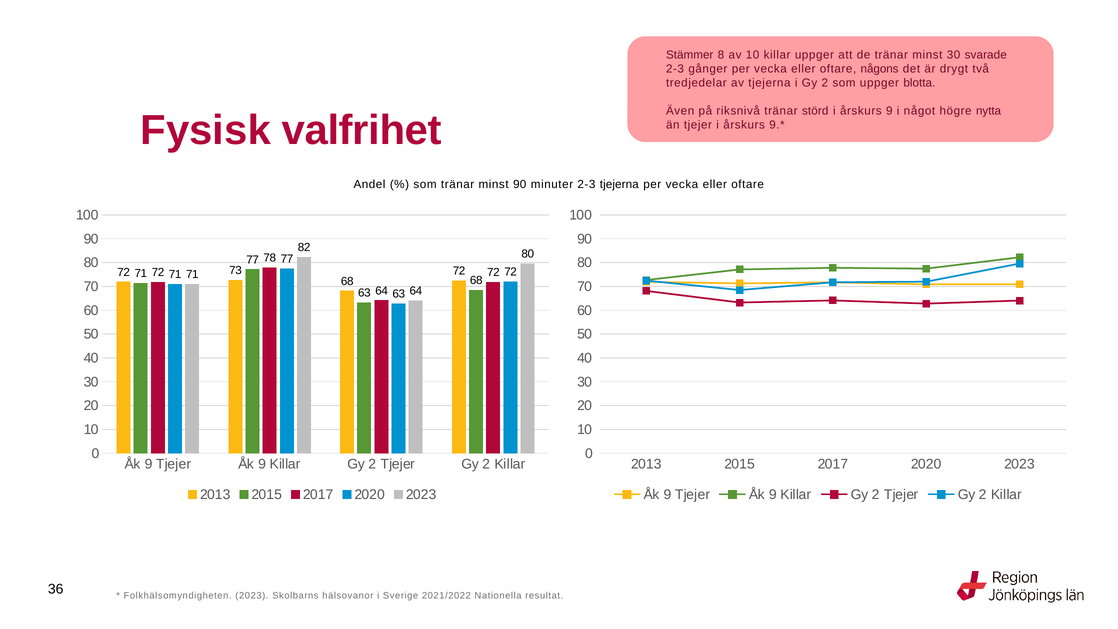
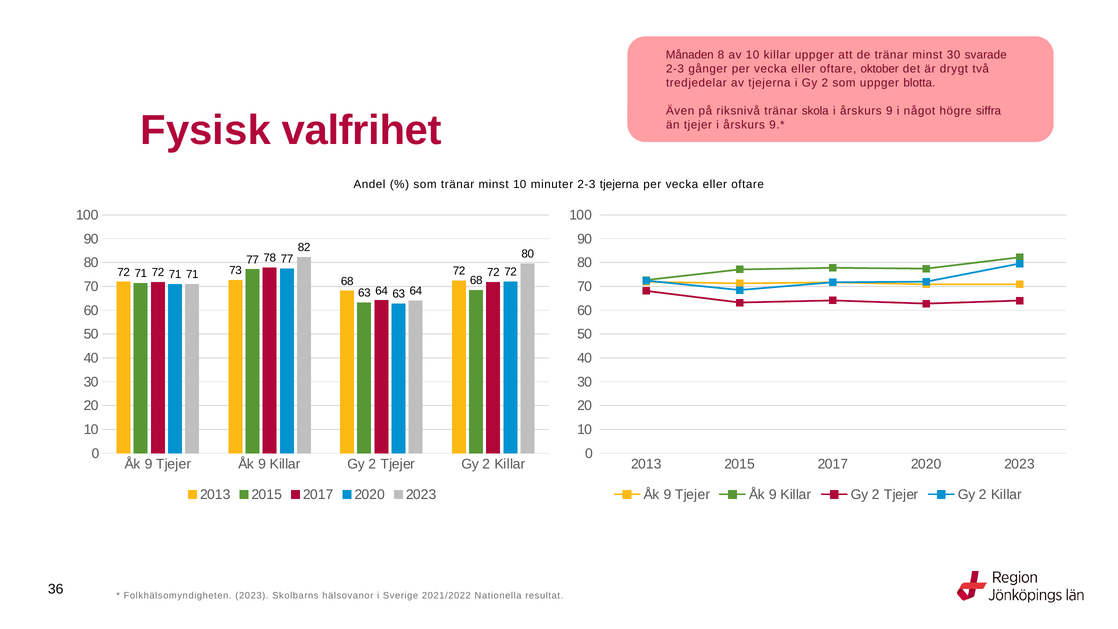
Stämmer: Stämmer -> Månaden (690, 55)
någons: någons -> oktober (880, 69)
störd: störd -> skola (815, 111)
nytta: nytta -> siffra (989, 111)
minst 90: 90 -> 10 (520, 185)
